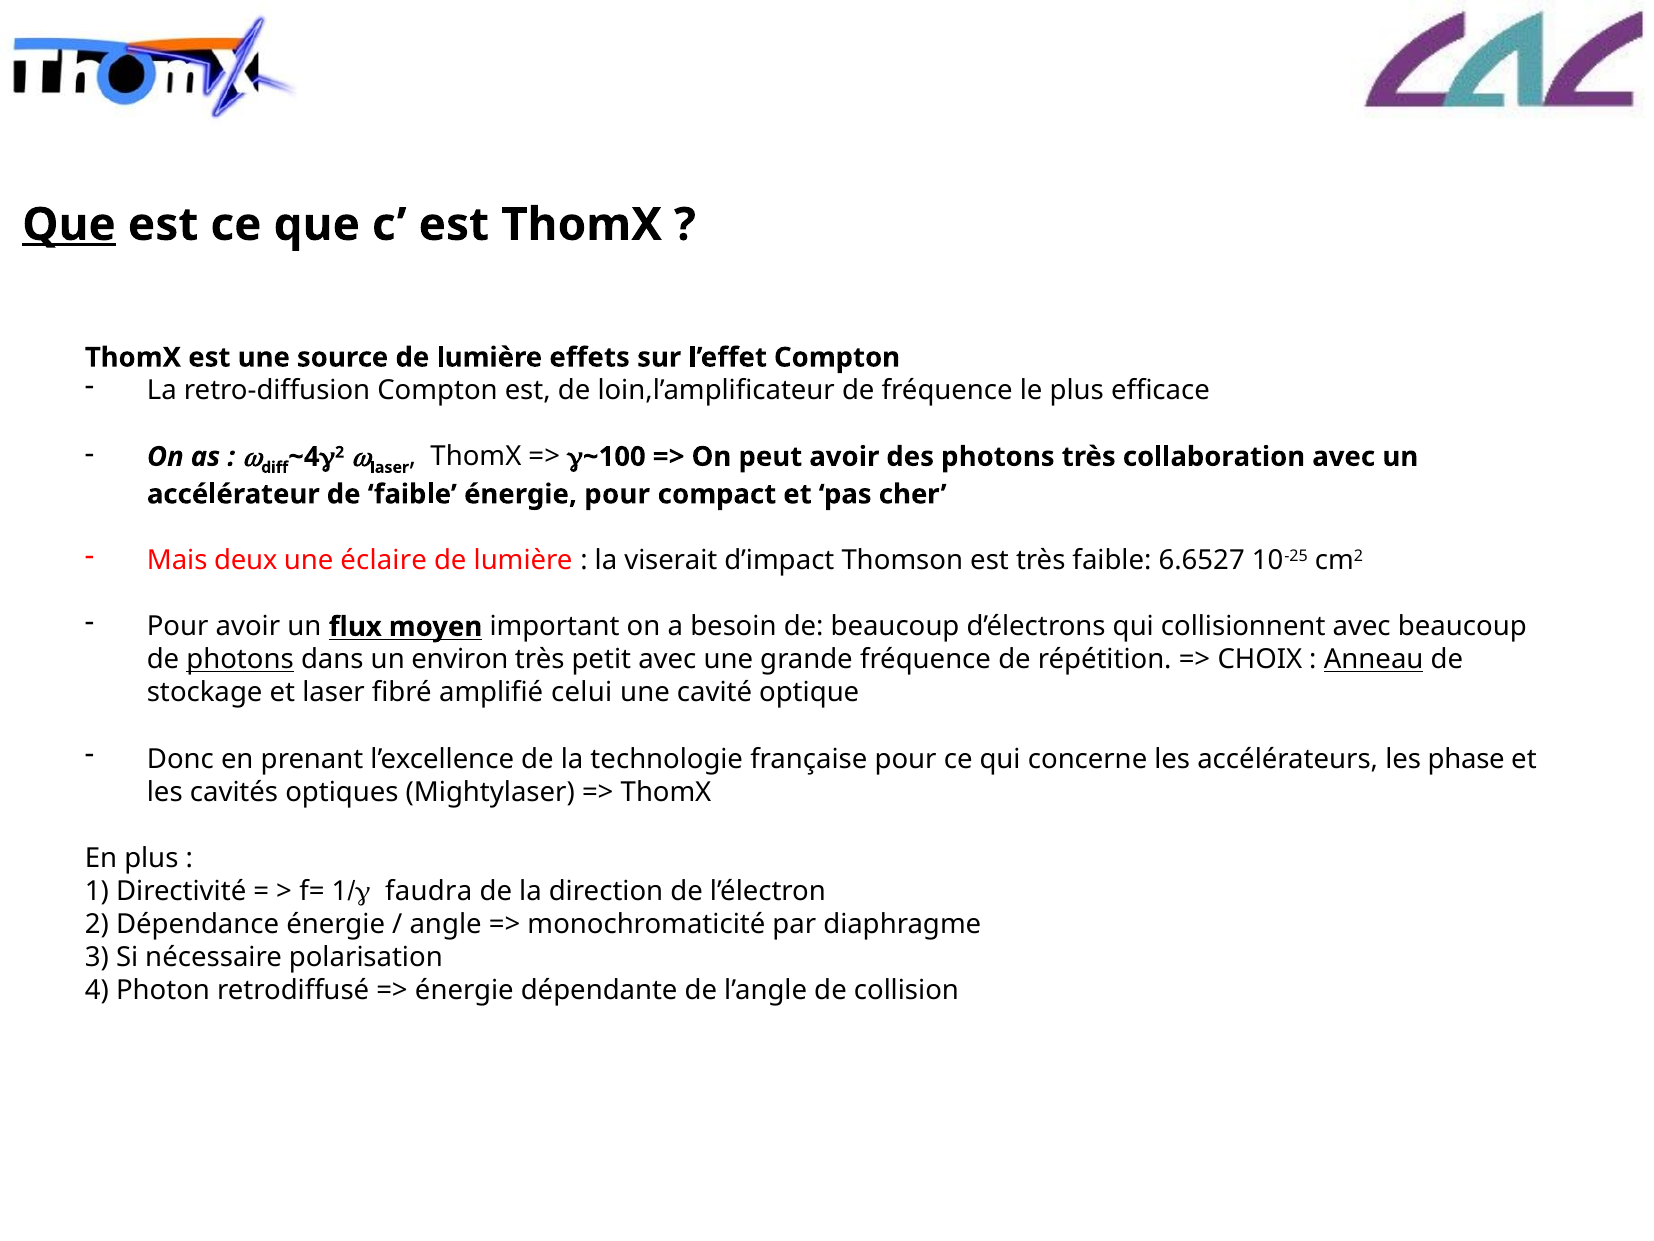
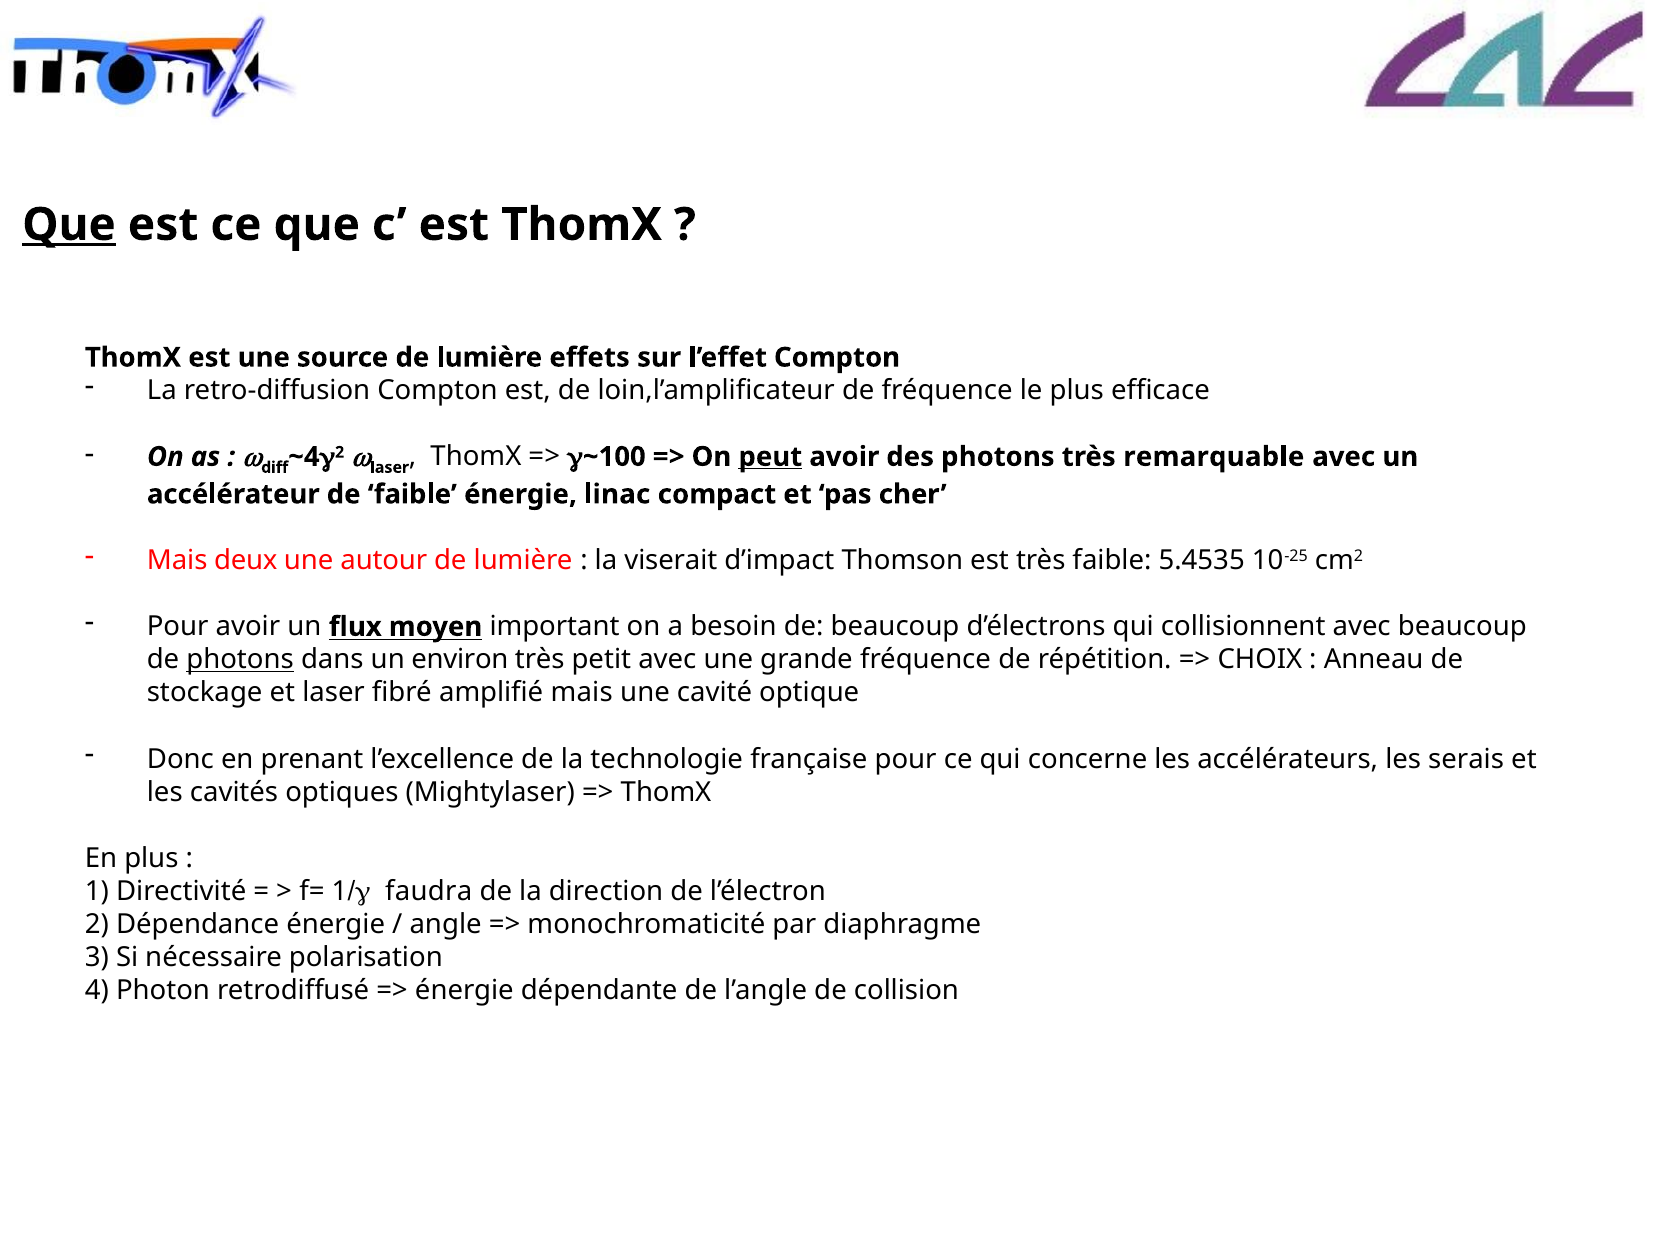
peut underline: none -> present (770, 457)
collaboration: collaboration -> remarquable (1214, 457)
énergie pour: pour -> linac (617, 494)
éclaire: éclaire -> autour (384, 560)
6.6527: 6.6527 -> 5.4535 (1202, 560)
Anneau underline: present -> none (1374, 660)
amplifié celui: celui -> mais (582, 693)
phase: phase -> serais (1466, 759)
